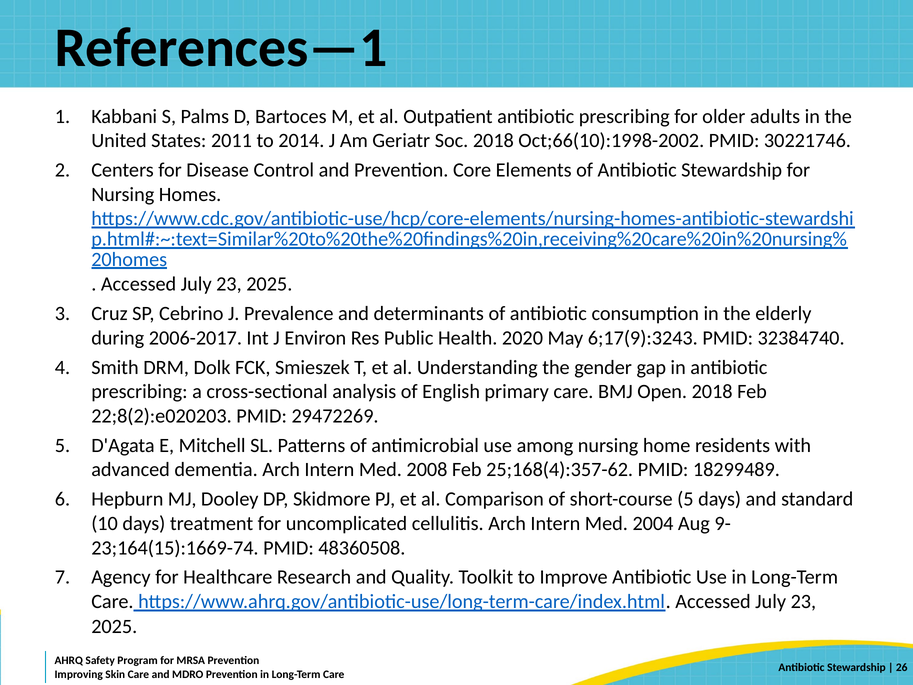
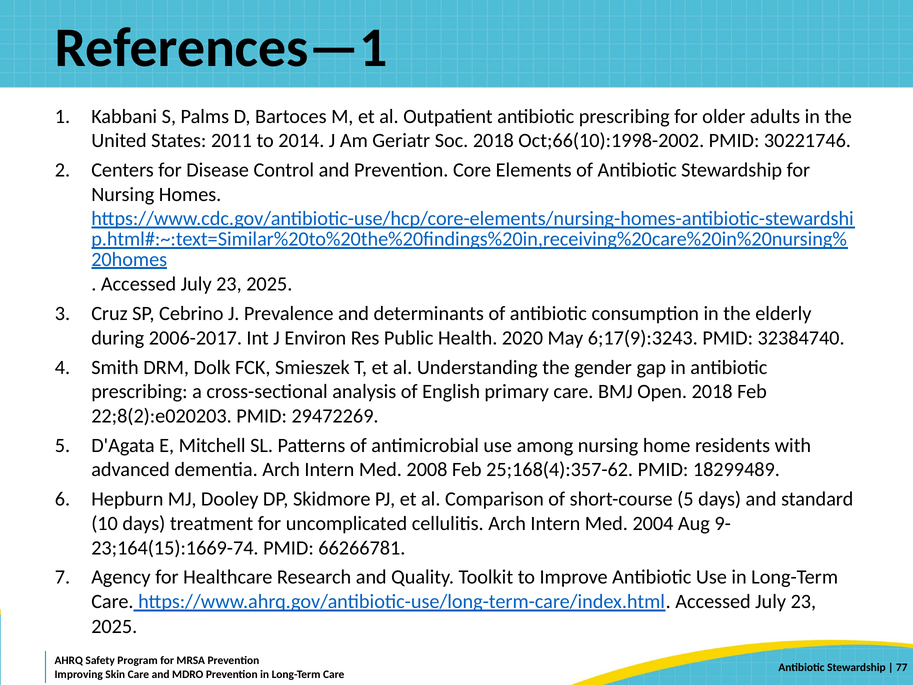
48360508: 48360508 -> 66266781 (362, 548)
26: 26 -> 77 (902, 667)
